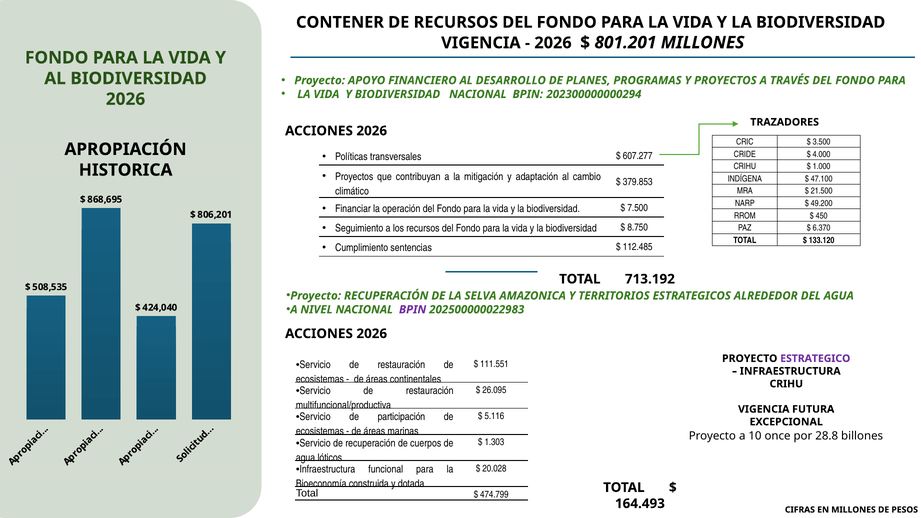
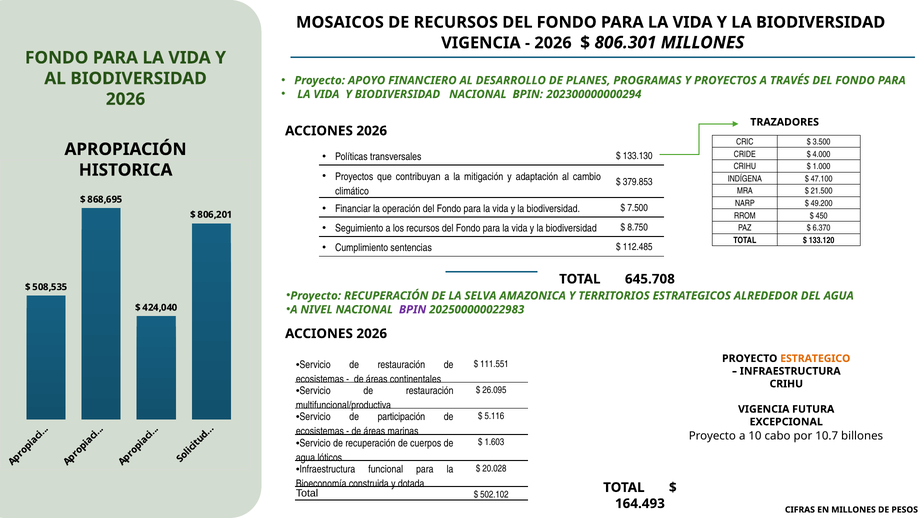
CONTENER: CONTENER -> MOSAICOS (340, 22)
801.201: 801.201 -> 806.301 (625, 43)
607.277: 607.277 -> 133.130 (638, 156)
713.192: 713.192 -> 645.708 (650, 279)
ESTRATEGICO colour: purple -> orange (815, 359)
once: once -> cabo (778, 436)
28.8: 28.8 -> 10.7 (827, 436)
1.303: 1.303 -> 1.603 (494, 442)
474.799: 474.799 -> 502.102 (494, 494)
